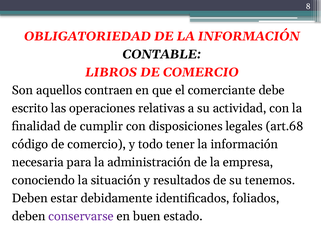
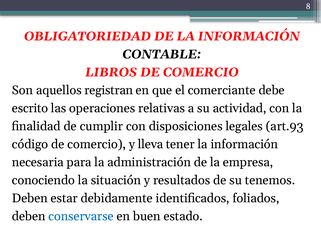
contraen: contraen -> registran (109, 90)
art.68: art.68 -> art.93 (285, 126)
todo: todo -> lleva (151, 144)
conservarse colour: purple -> blue (81, 216)
